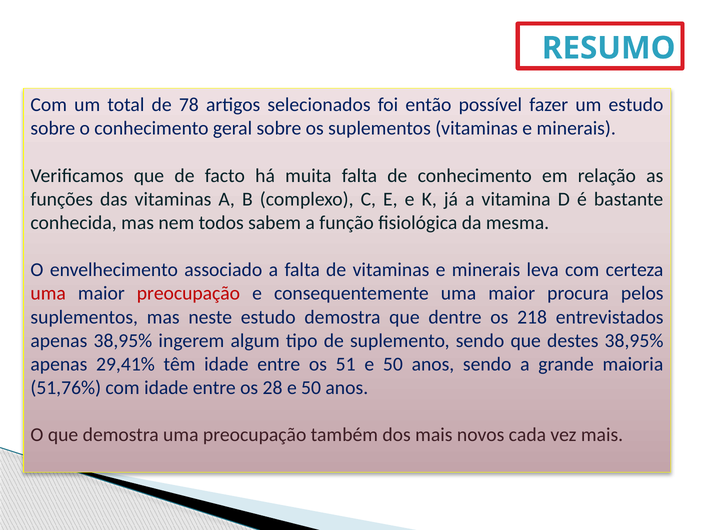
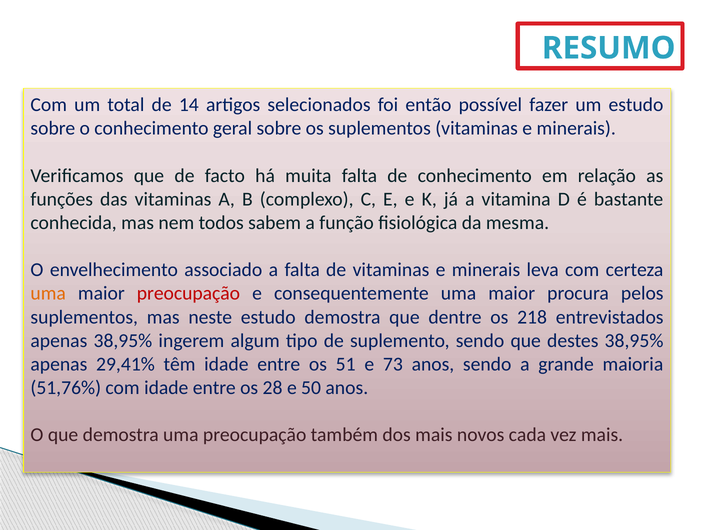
78: 78 -> 14 (189, 105)
uma colour: red -> orange (48, 293)
51 e 50: 50 -> 73 (393, 364)
